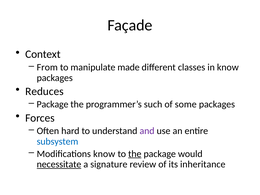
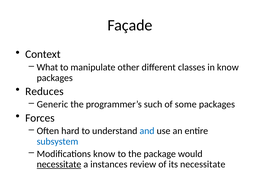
From: From -> What (47, 67)
made: made -> other (128, 67)
Package: Package -> Generic (52, 104)
and colour: purple -> blue (147, 131)
the underline: present -> none (135, 154)
signature: signature -> instances (109, 164)
its inheritance: inheritance -> necessitate (203, 164)
